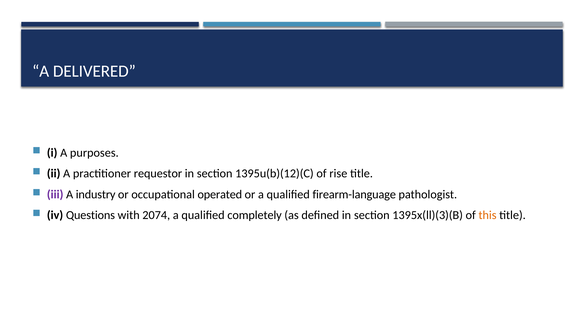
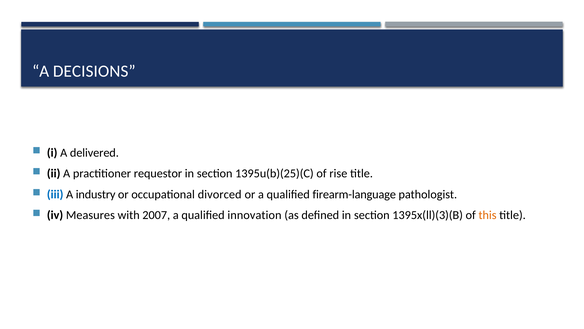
DELIVERED: DELIVERED -> DECISIONS (94, 71)
purposes: purposes -> delivered (94, 153)
1395u(b)(12)(C: 1395u(b)(12)(C -> 1395u(b)(25)(C (274, 173)
iii colour: purple -> blue (55, 194)
operated: operated -> divorced (220, 194)
Questions: Questions -> Measures (90, 215)
2074: 2074 -> 2007 (156, 215)
completely: completely -> innovation (254, 215)
